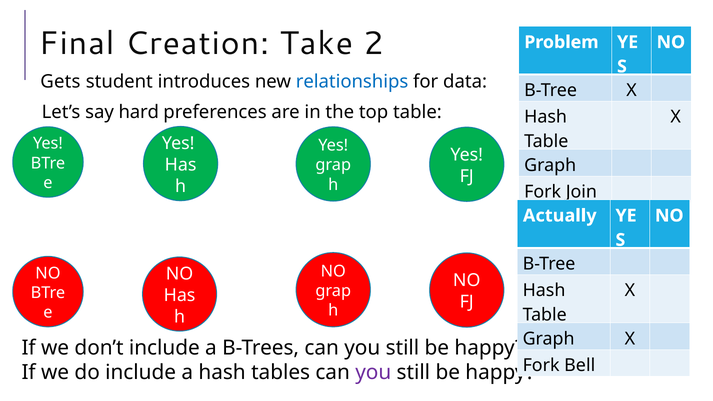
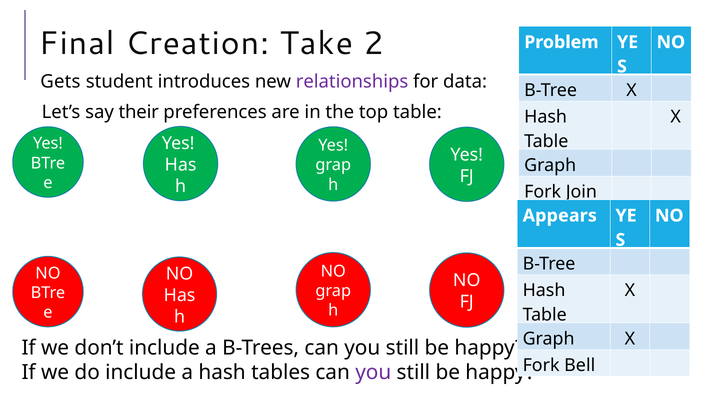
relationships colour: blue -> purple (352, 81)
hard: hard -> their (139, 112)
Actually: Actually -> Appears (560, 216)
